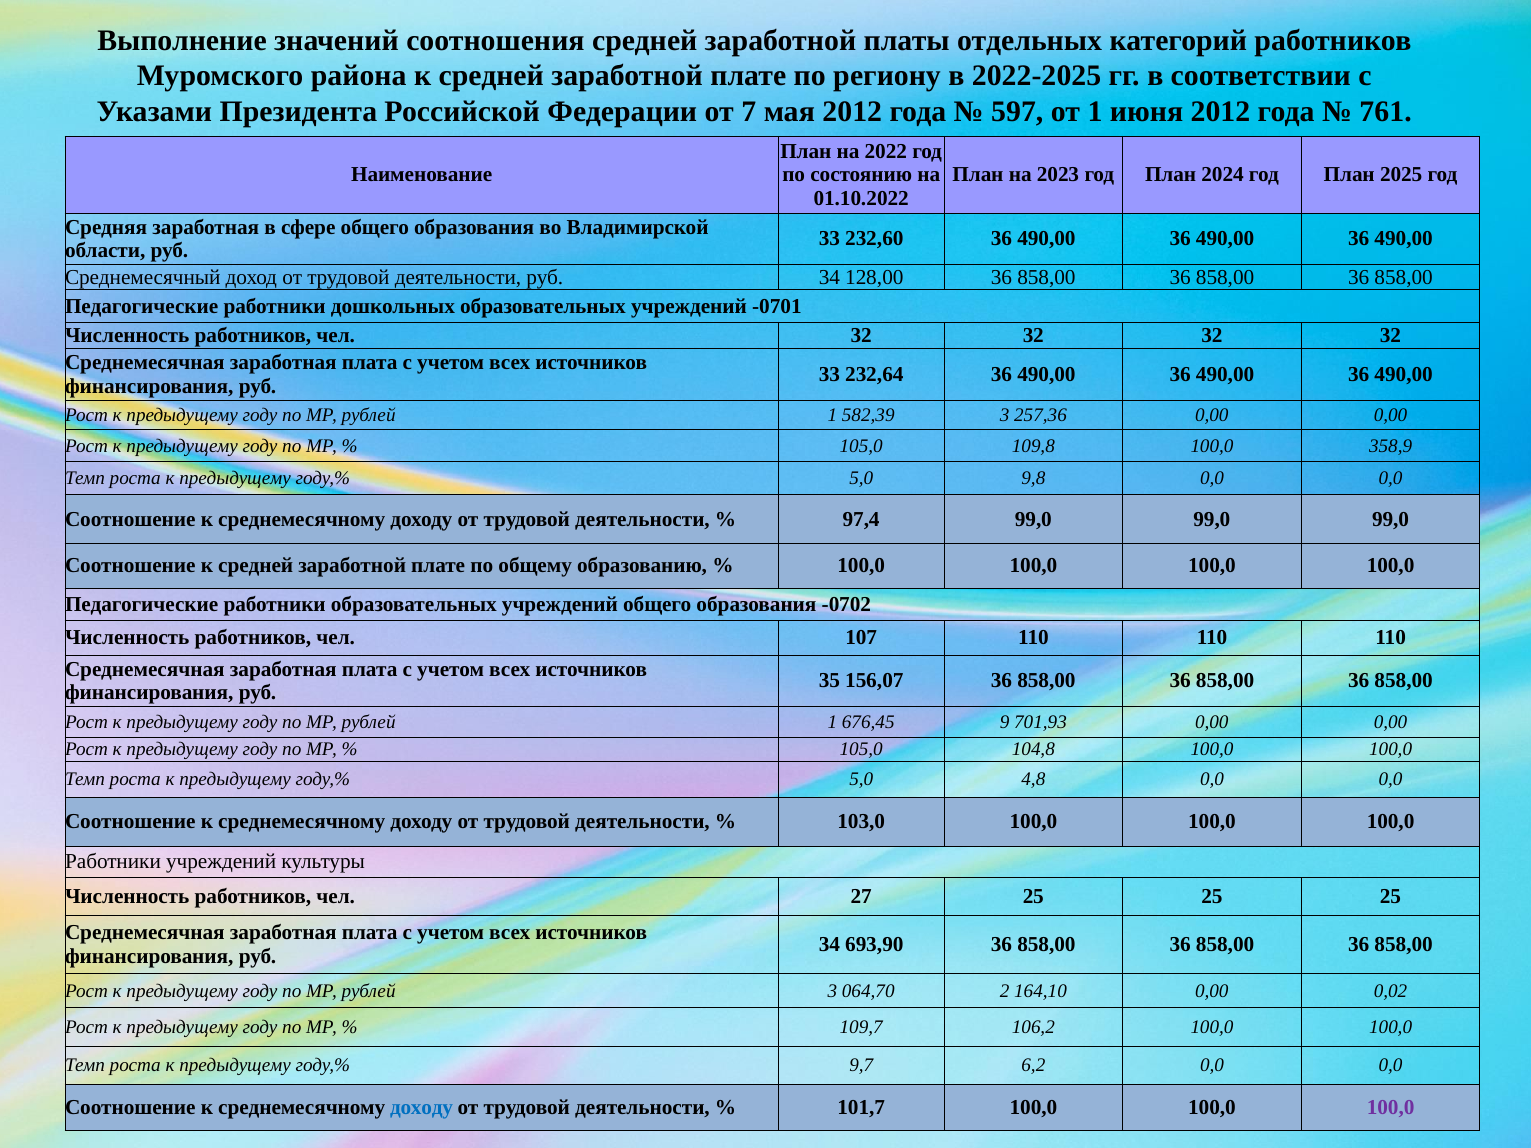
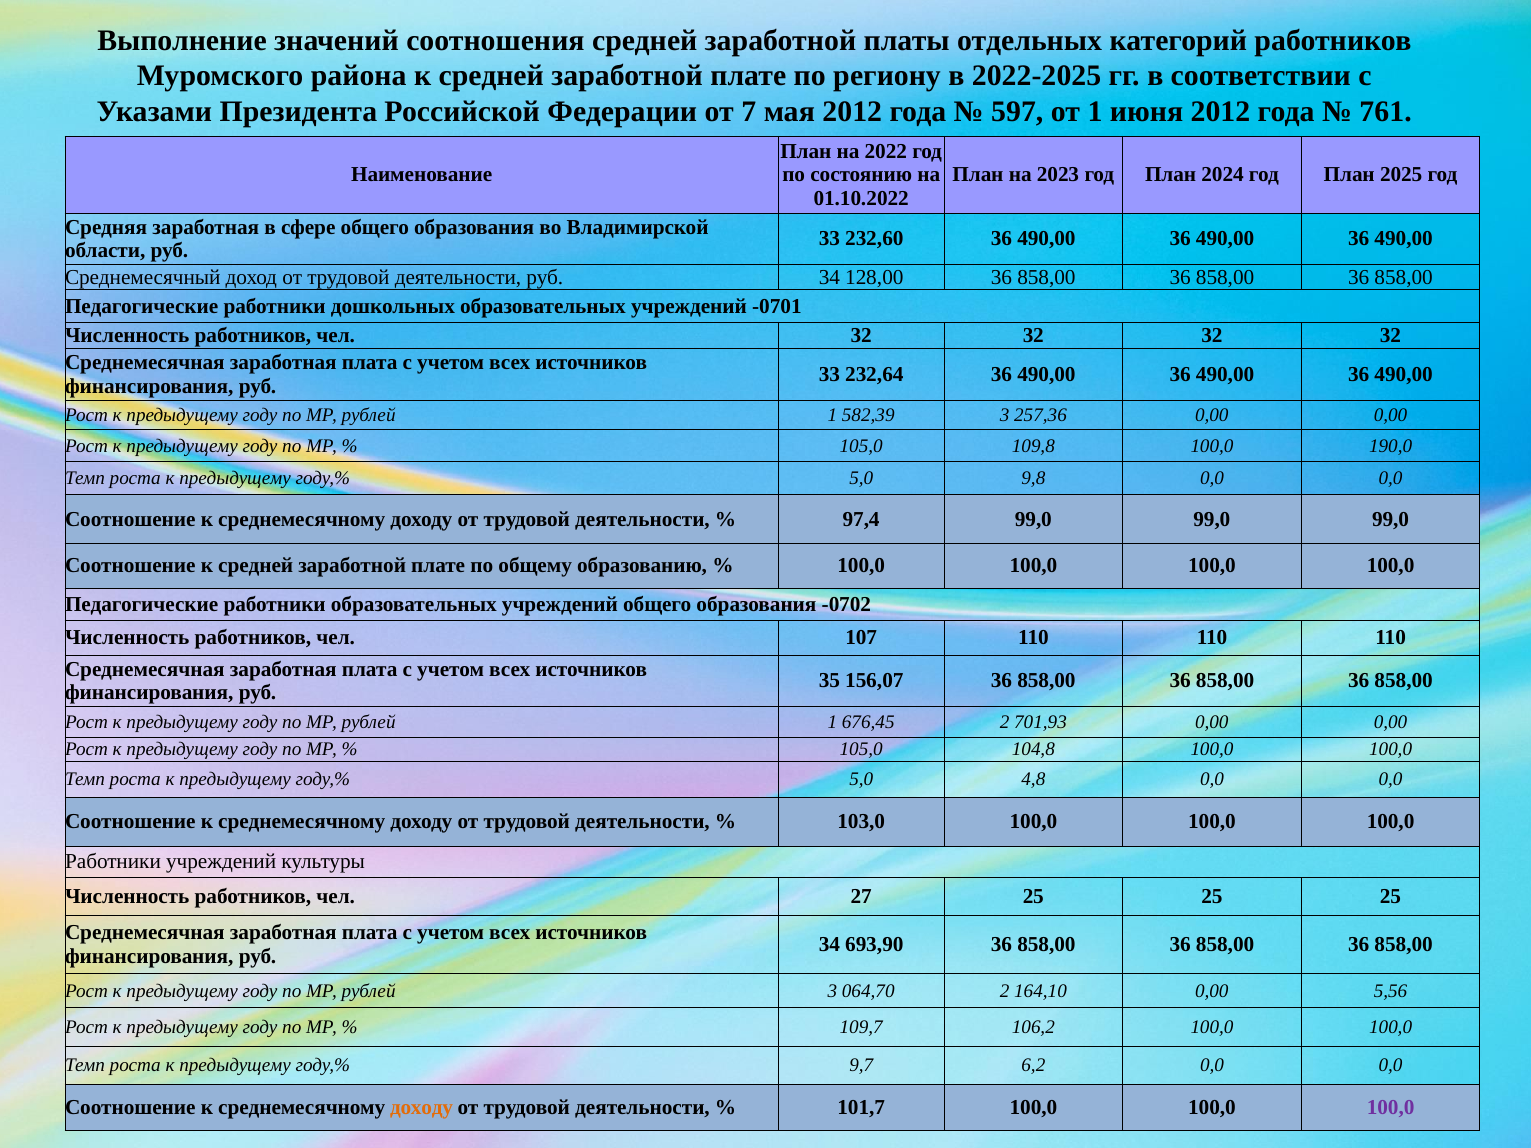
358,9: 358,9 -> 190,0 (1391, 446)
676,45 9: 9 -> 2 (1005, 722)
0,02: 0,02 -> 5,56 (1390, 991)
доходу colour: blue -> orange (422, 1108)
